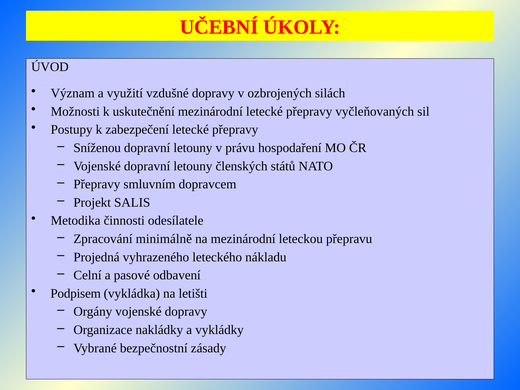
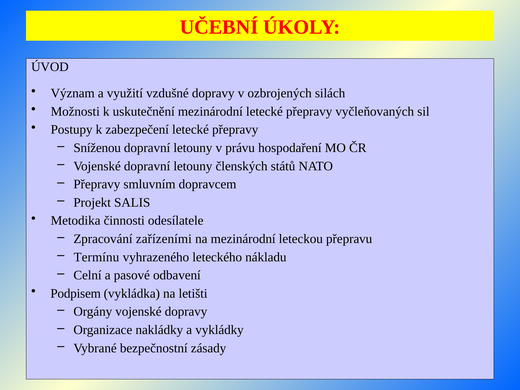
minimálně: minimálně -> zařízeními (164, 239)
Projedná: Projedná -> Termínu (96, 257)
